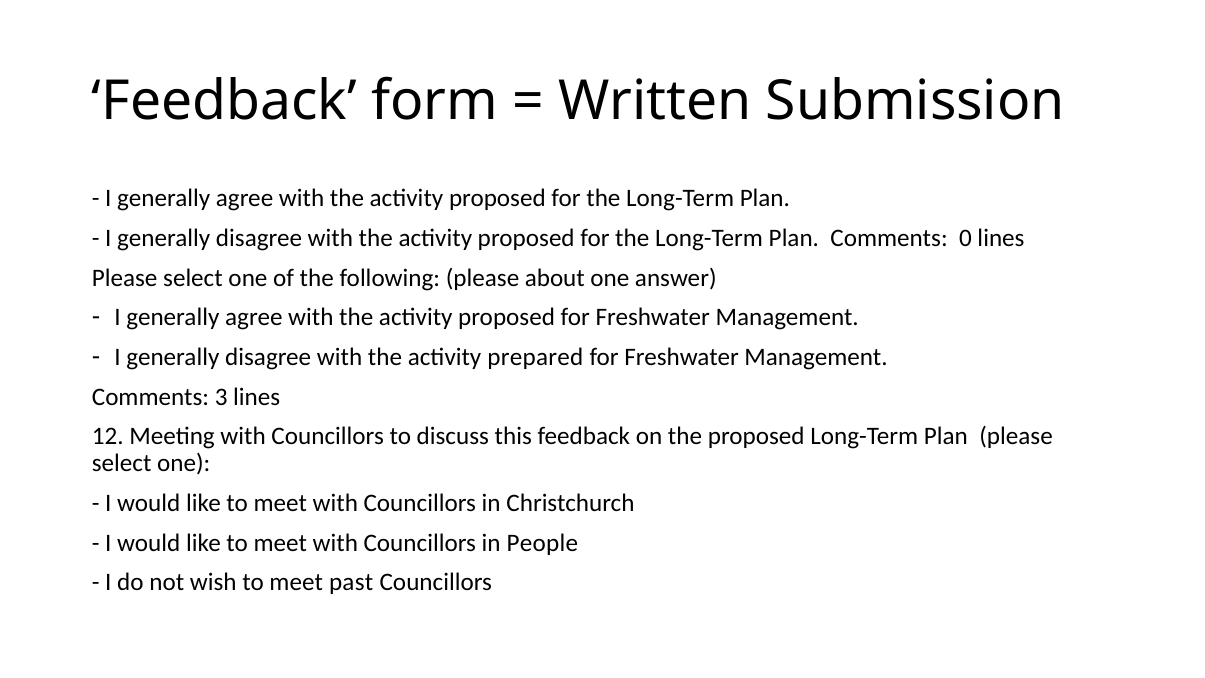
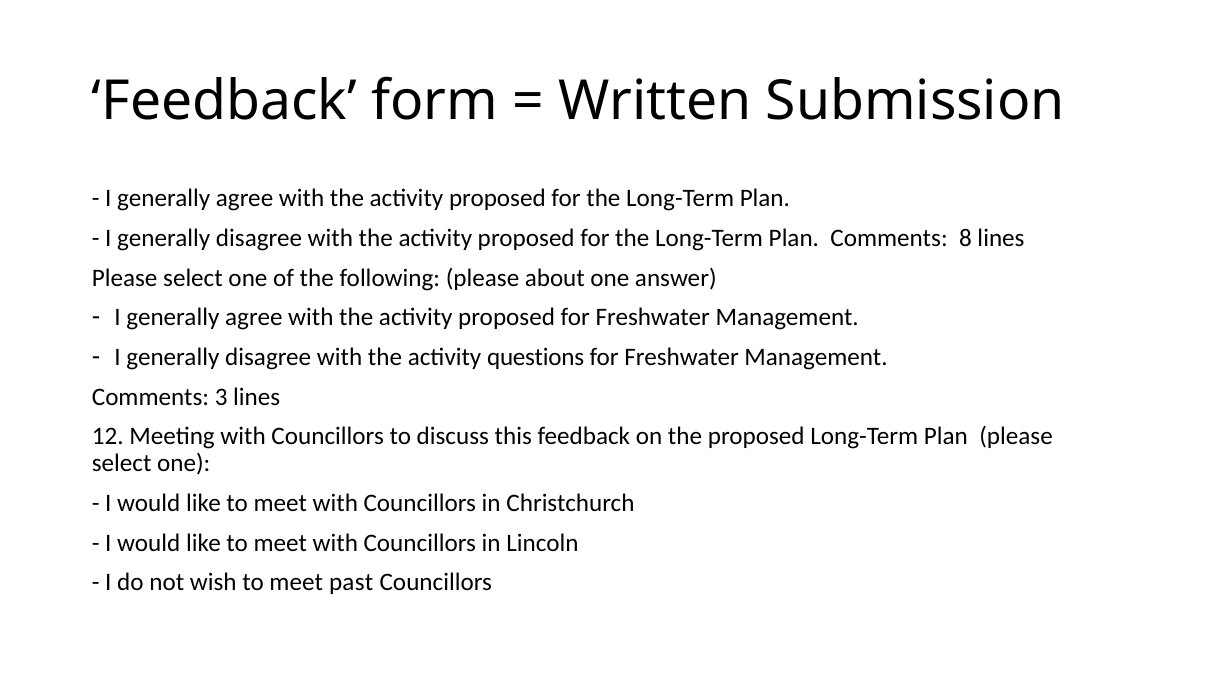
0: 0 -> 8 (965, 238)
prepared: prepared -> questions (536, 357)
People: People -> Lincoln (542, 543)
